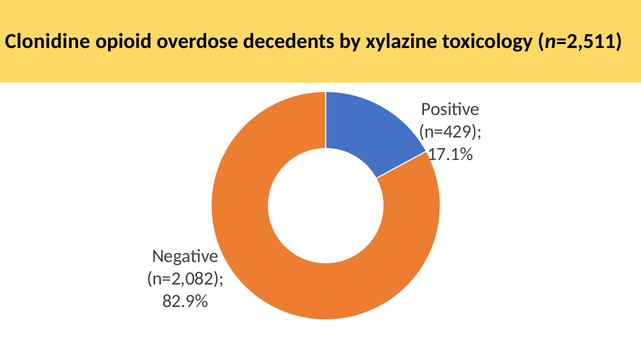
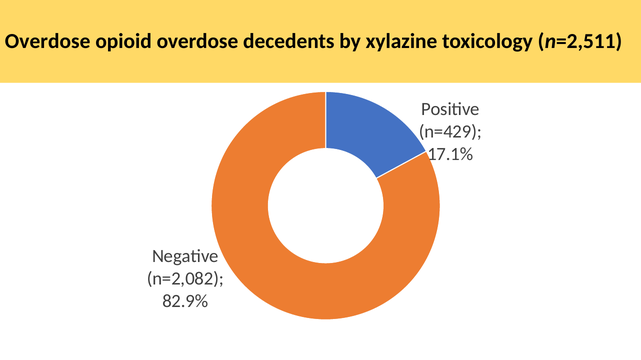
Clonidine: Clonidine -> Overdose (48, 41)
